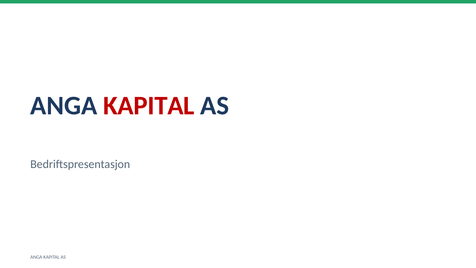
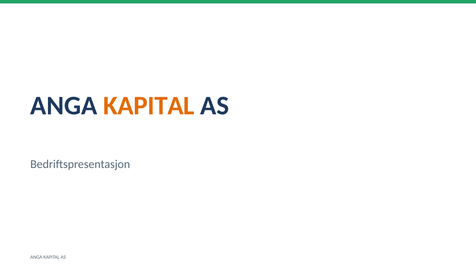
KAPITAL colour: red -> orange (149, 106)
